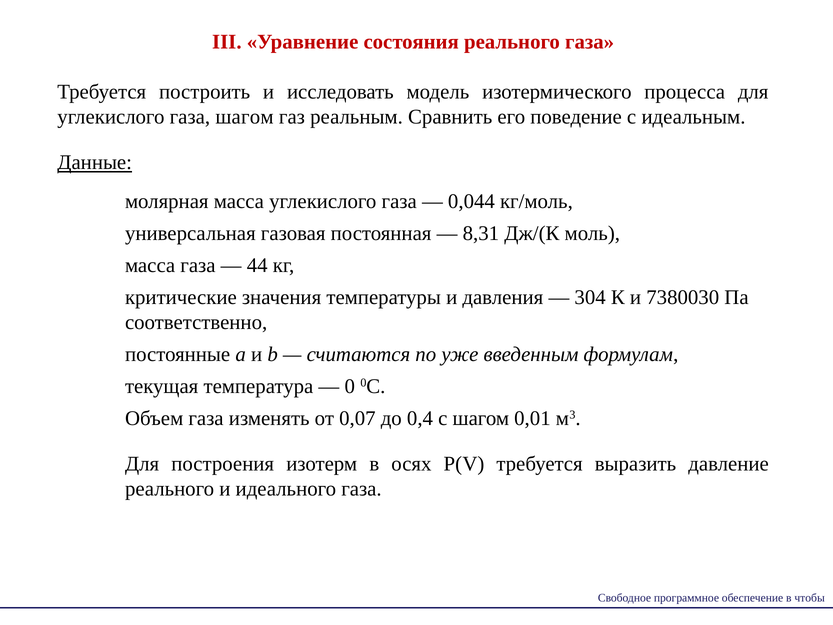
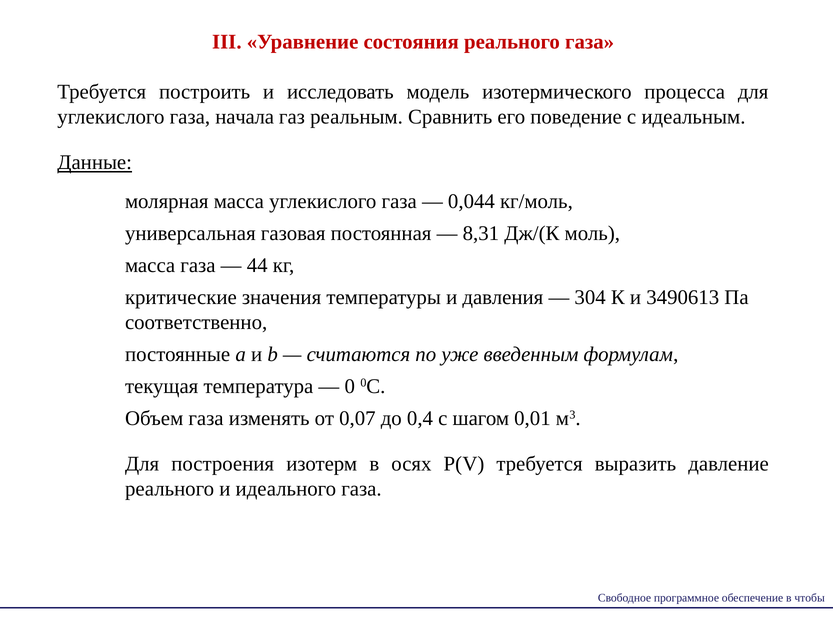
газа шагом: шагом -> начала (245, 117)
7380030: 7380030 -> 3490613 (683, 297)
